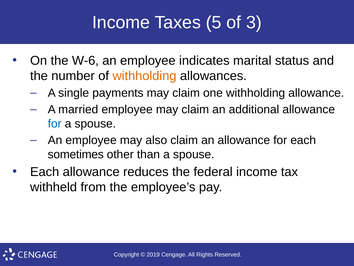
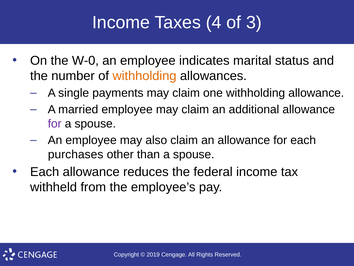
5: 5 -> 4 (214, 22)
W-6: W-6 -> W-0 (85, 60)
for colour: blue -> purple (55, 124)
sometimes: sometimes -> purchases (76, 154)
